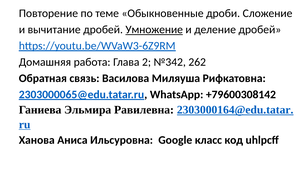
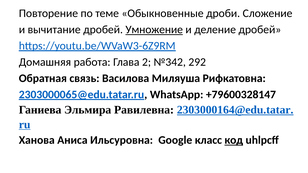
262: 262 -> 292 (197, 62)
+79600308142: +79600308142 -> +79600328147 (241, 95)
код underline: none -> present (234, 140)
